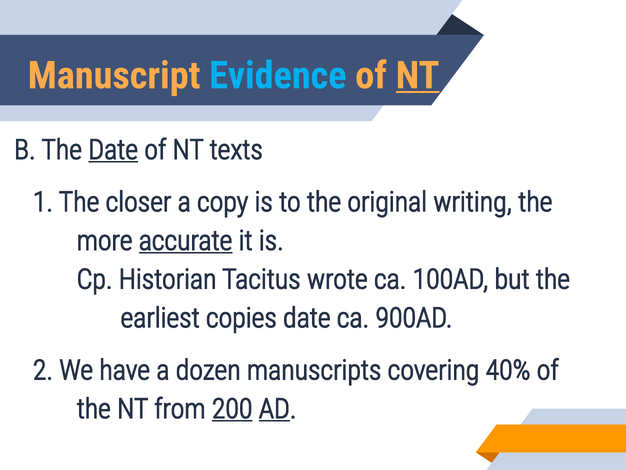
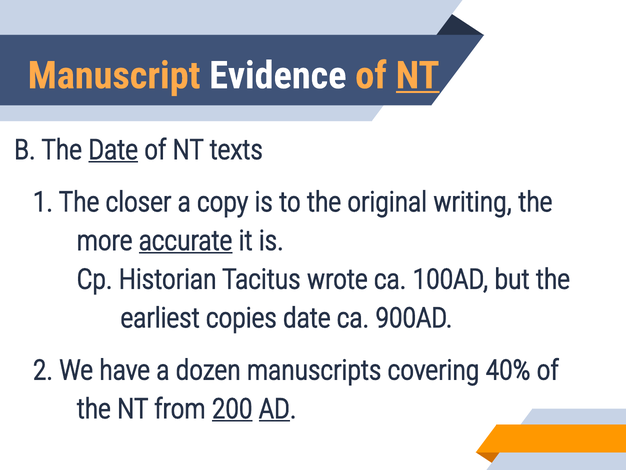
Evidence colour: light blue -> white (278, 76)
